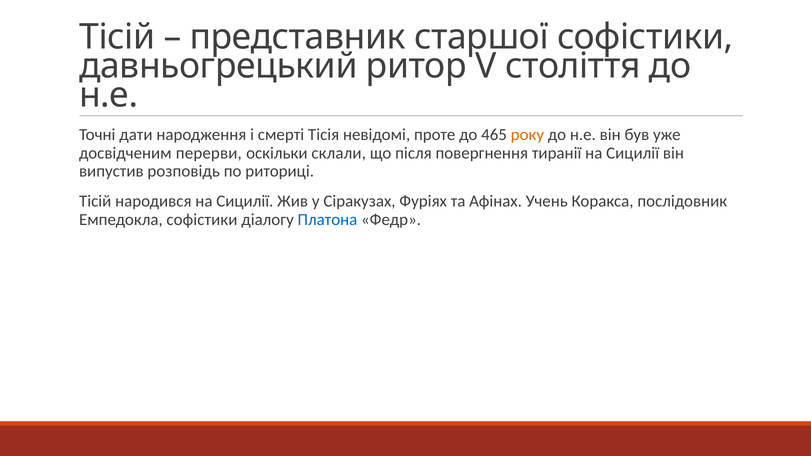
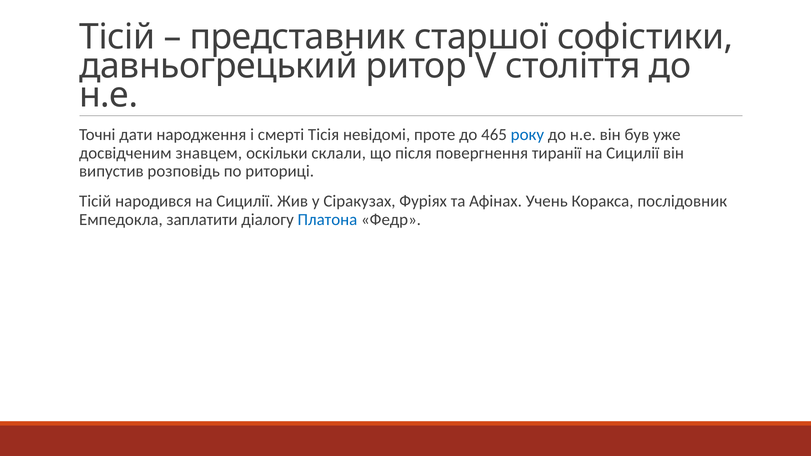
року colour: orange -> blue (527, 135)
перерви: перерви -> знавцем (209, 153)
Емпедокла софістики: софістики -> заплатити (202, 220)
